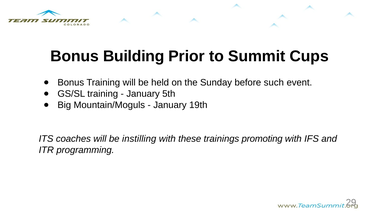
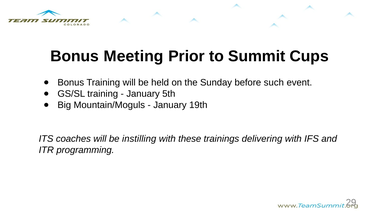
Building: Building -> Meeting (134, 56)
promoting: promoting -> delivering (262, 139)
